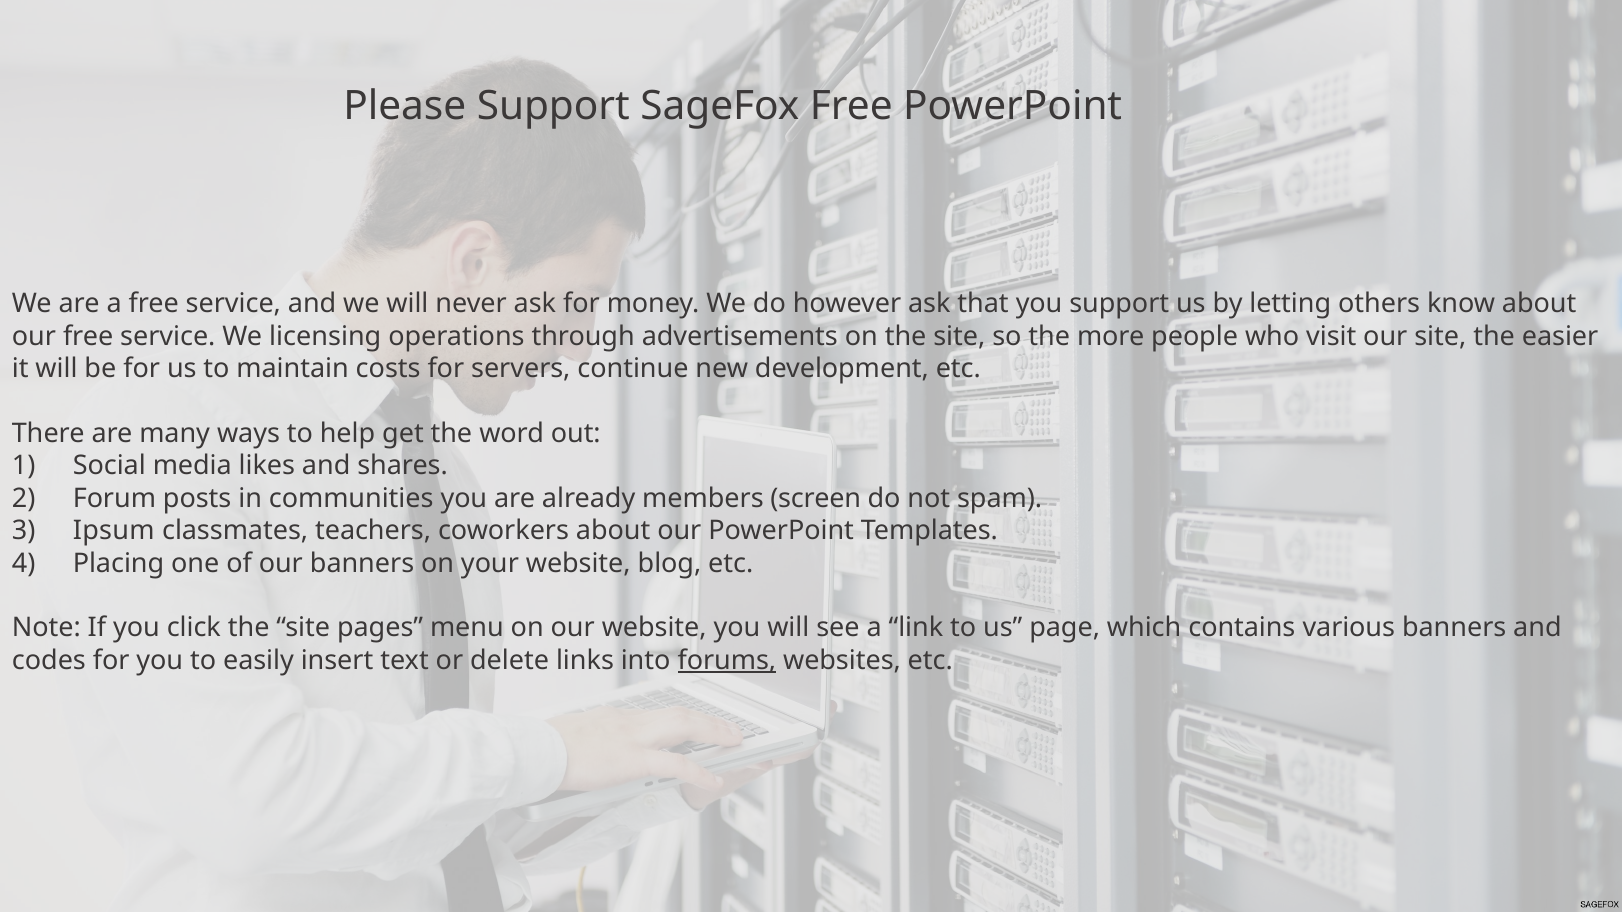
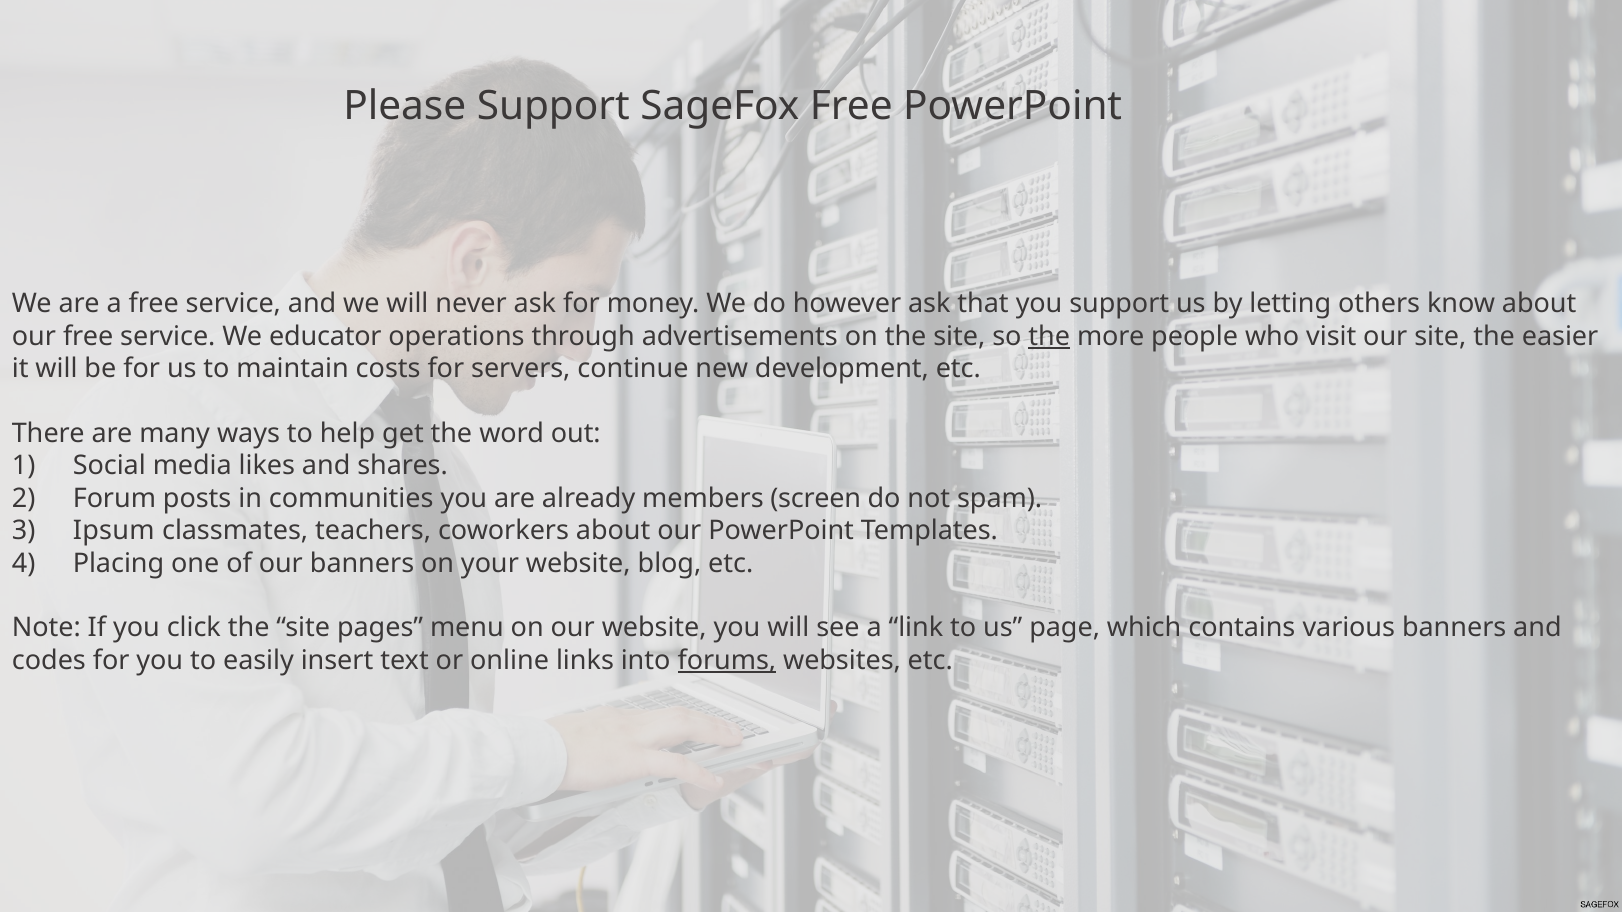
licensing: licensing -> educator (325, 336)
the underline: none -> present (1049, 336)
delete: delete -> online (510, 661)
